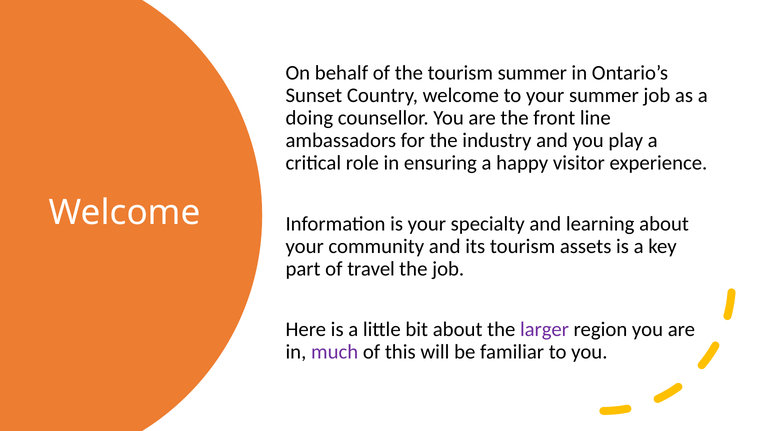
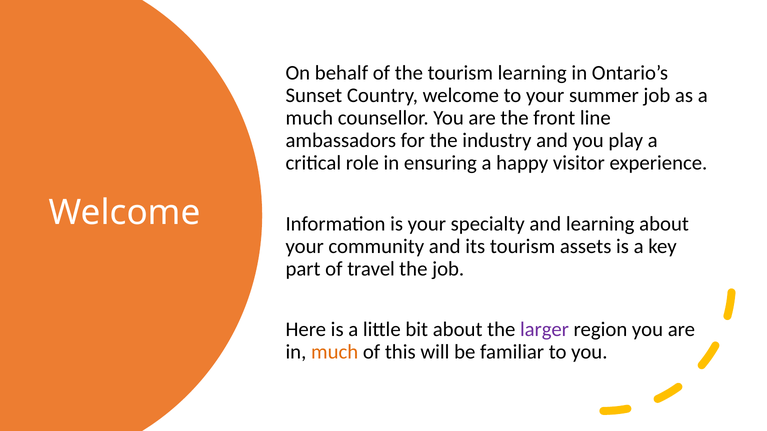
tourism summer: summer -> learning (532, 73)
doing: doing -> much (309, 118)
much colour: purple -> orange (335, 352)
